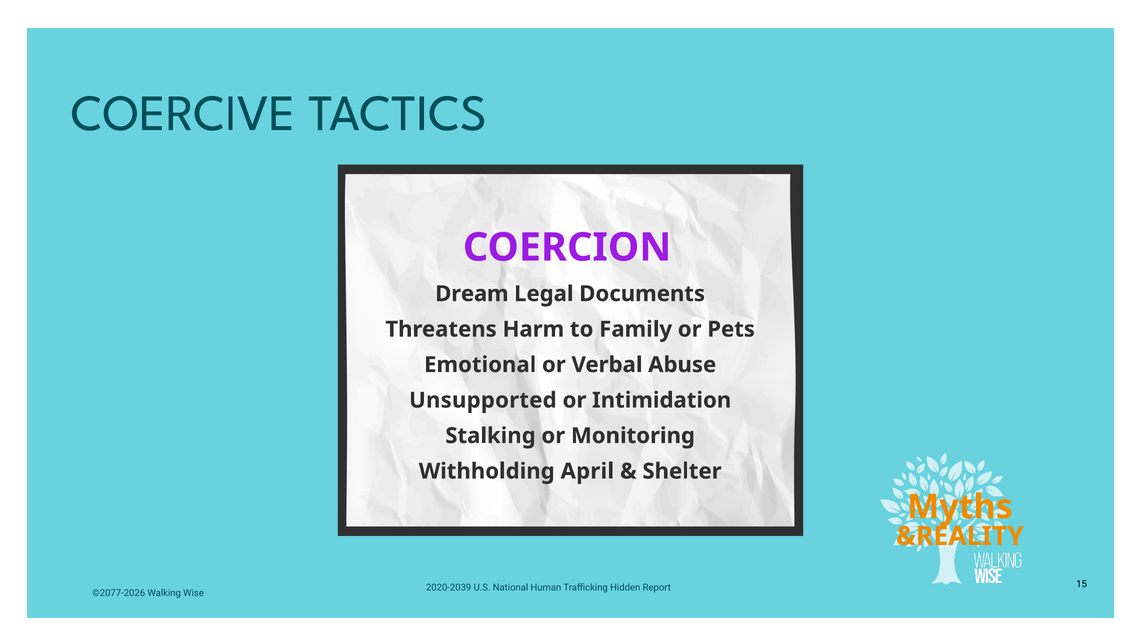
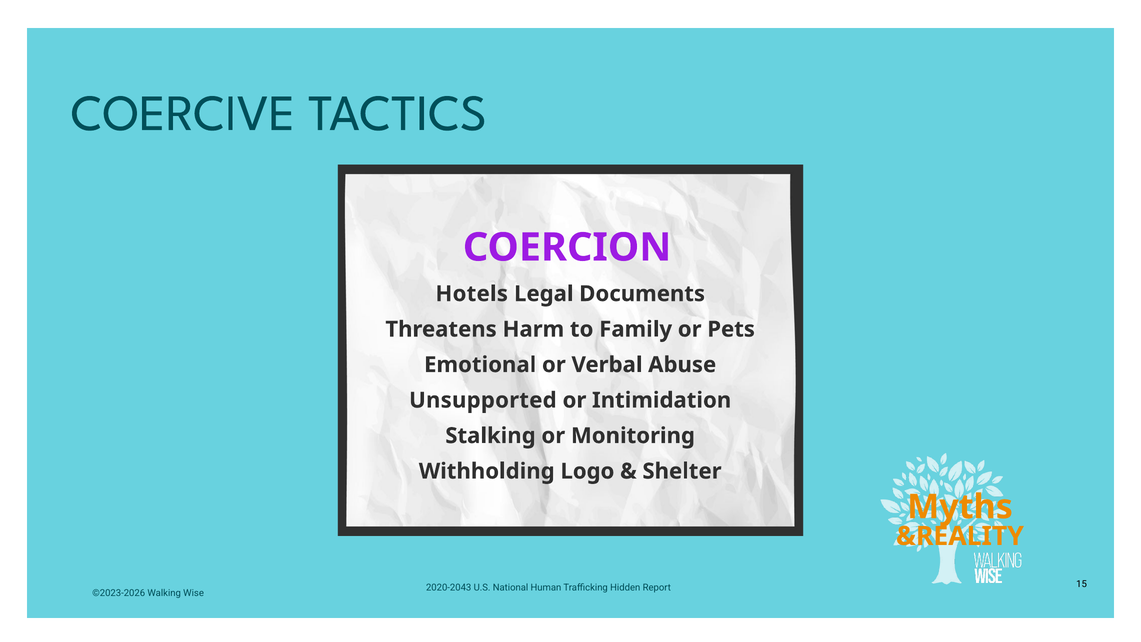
Dream: Dream -> Hotels (472, 294)
April: April -> Logo (587, 471)
2020-2039: 2020-2039 -> 2020-2043 (449, 587)
©2077-2026: ©2077-2026 -> ©2023-2026 (119, 593)
